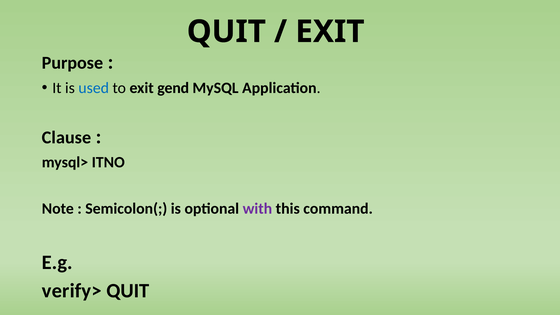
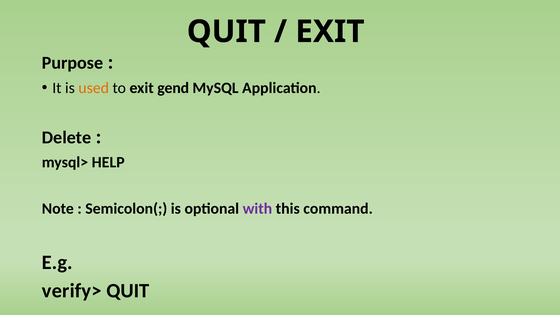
used colour: blue -> orange (94, 88)
Clause: Clause -> Delete (67, 137)
ITNO: ITNO -> HELP (108, 162)
